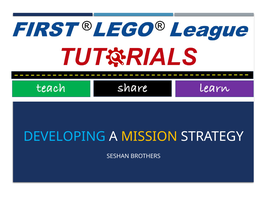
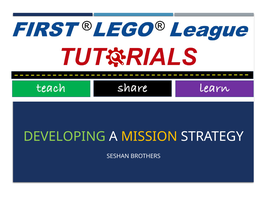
DEVELOPING colour: light blue -> light green (65, 137)
